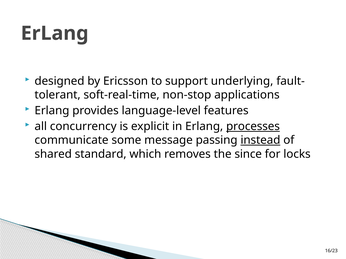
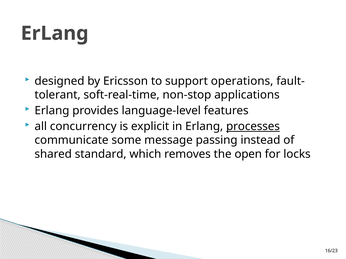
underlying: underlying -> operations (242, 81)
instead underline: present -> none (260, 140)
since: since -> open (248, 154)
